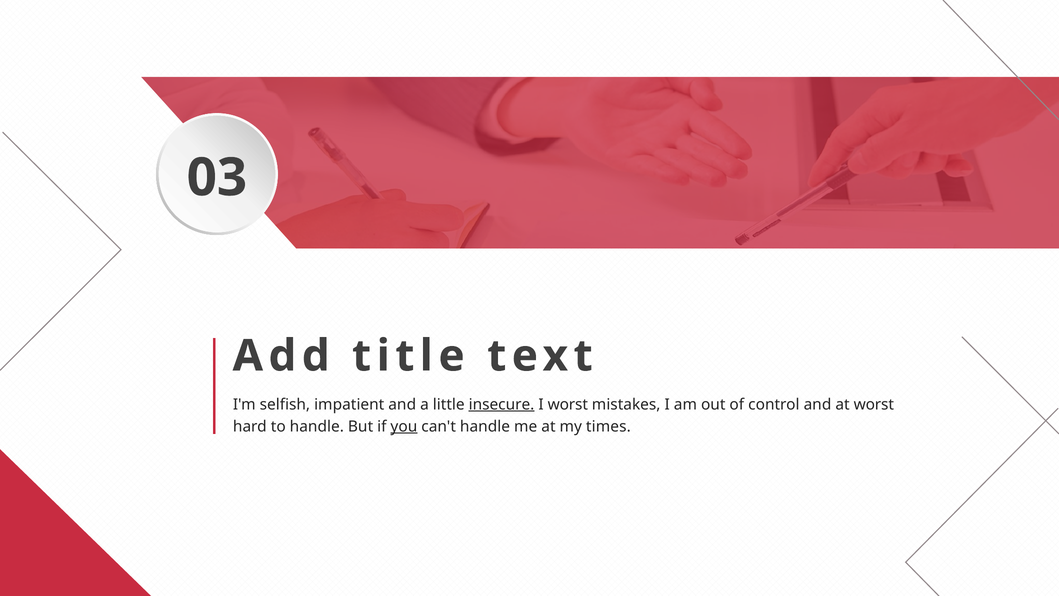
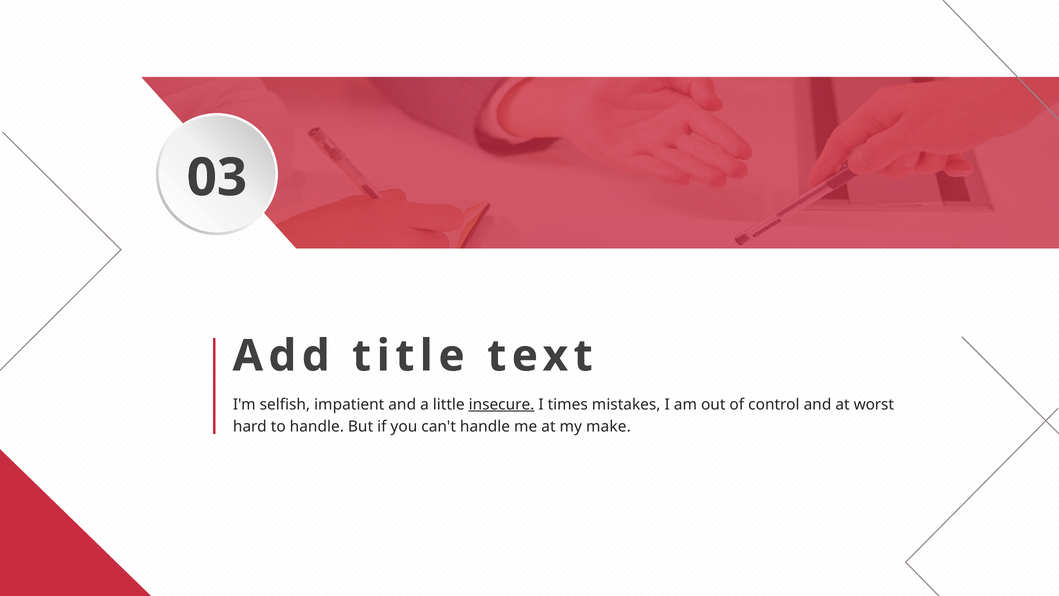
I worst: worst -> times (568, 404)
you underline: present -> none (404, 426)
times: times -> make (608, 426)
